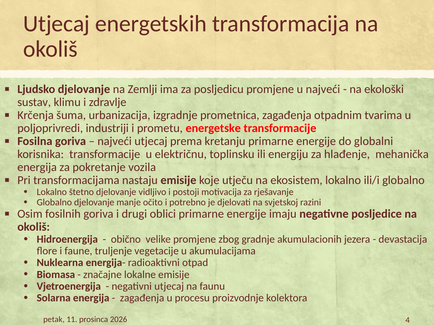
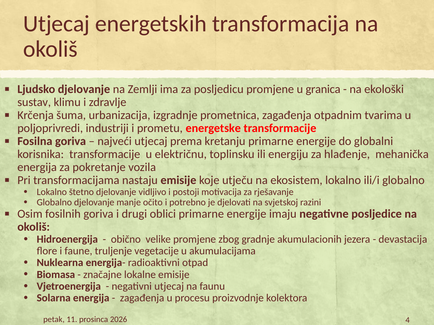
u najveći: najveći -> granica (323, 89)
